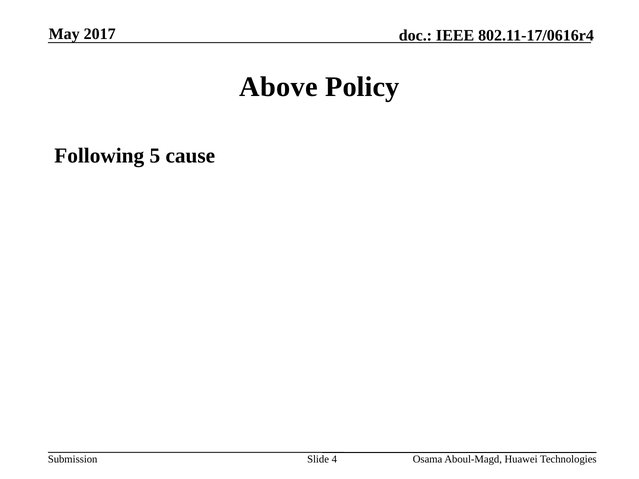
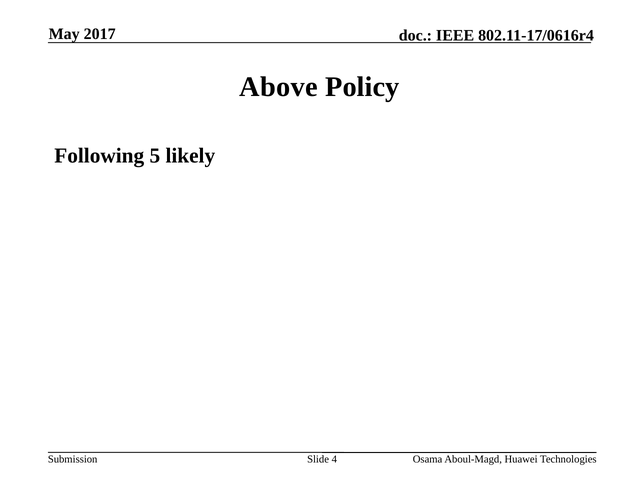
cause: cause -> likely (190, 156)
